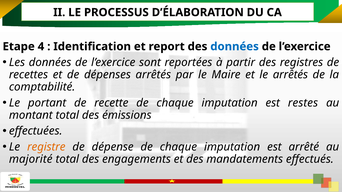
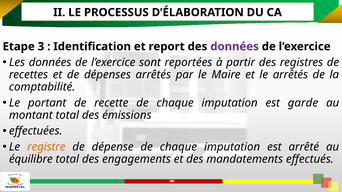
4: 4 -> 3 (41, 47)
données colour: blue -> purple (235, 47)
restes: restes -> garde (303, 103)
majorité: majorité -> équilibre (31, 159)
